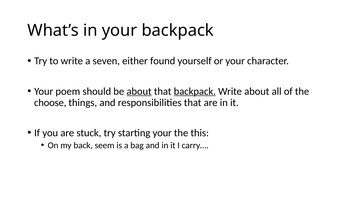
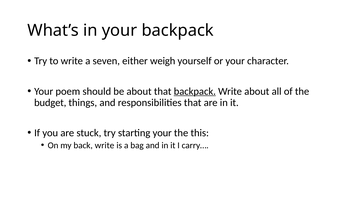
found: found -> weigh (163, 61)
about underline: present -> none (139, 91)
choose: choose -> budget (50, 102)
back seem: seem -> write (105, 145)
